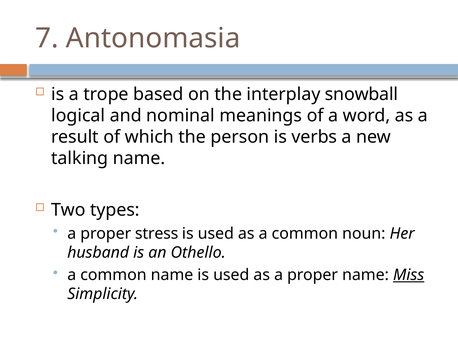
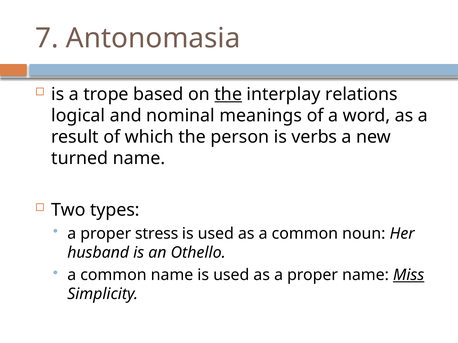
the underline: none -> present (228, 94)
snowball: snowball -> relations (361, 94)
talking: talking -> turned (80, 158)
